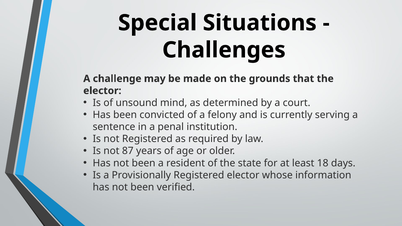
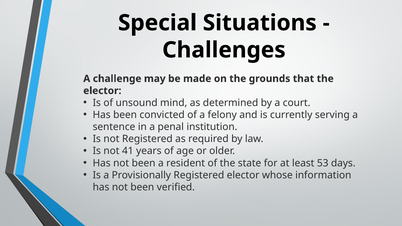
87: 87 -> 41 (128, 151)
18: 18 -> 53 (323, 163)
